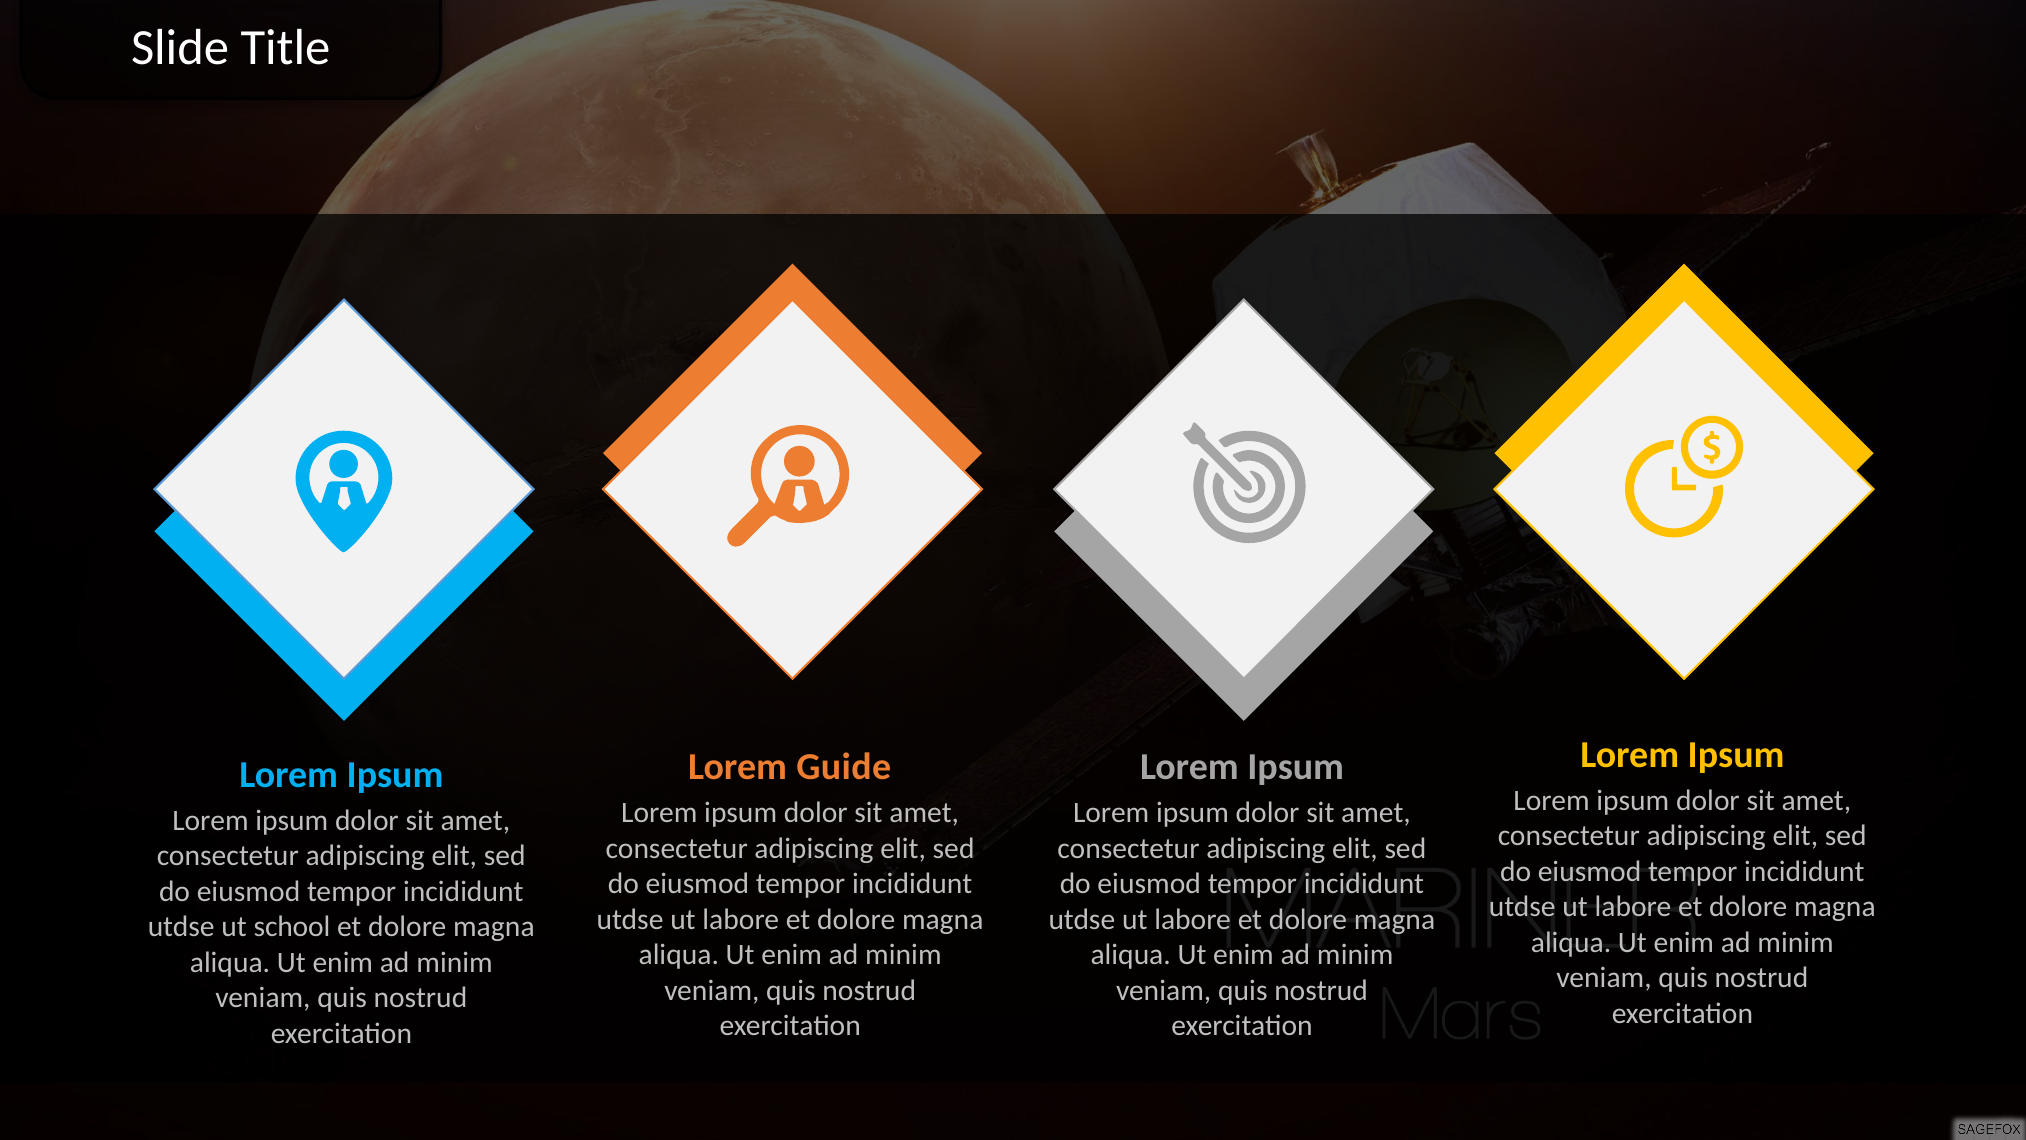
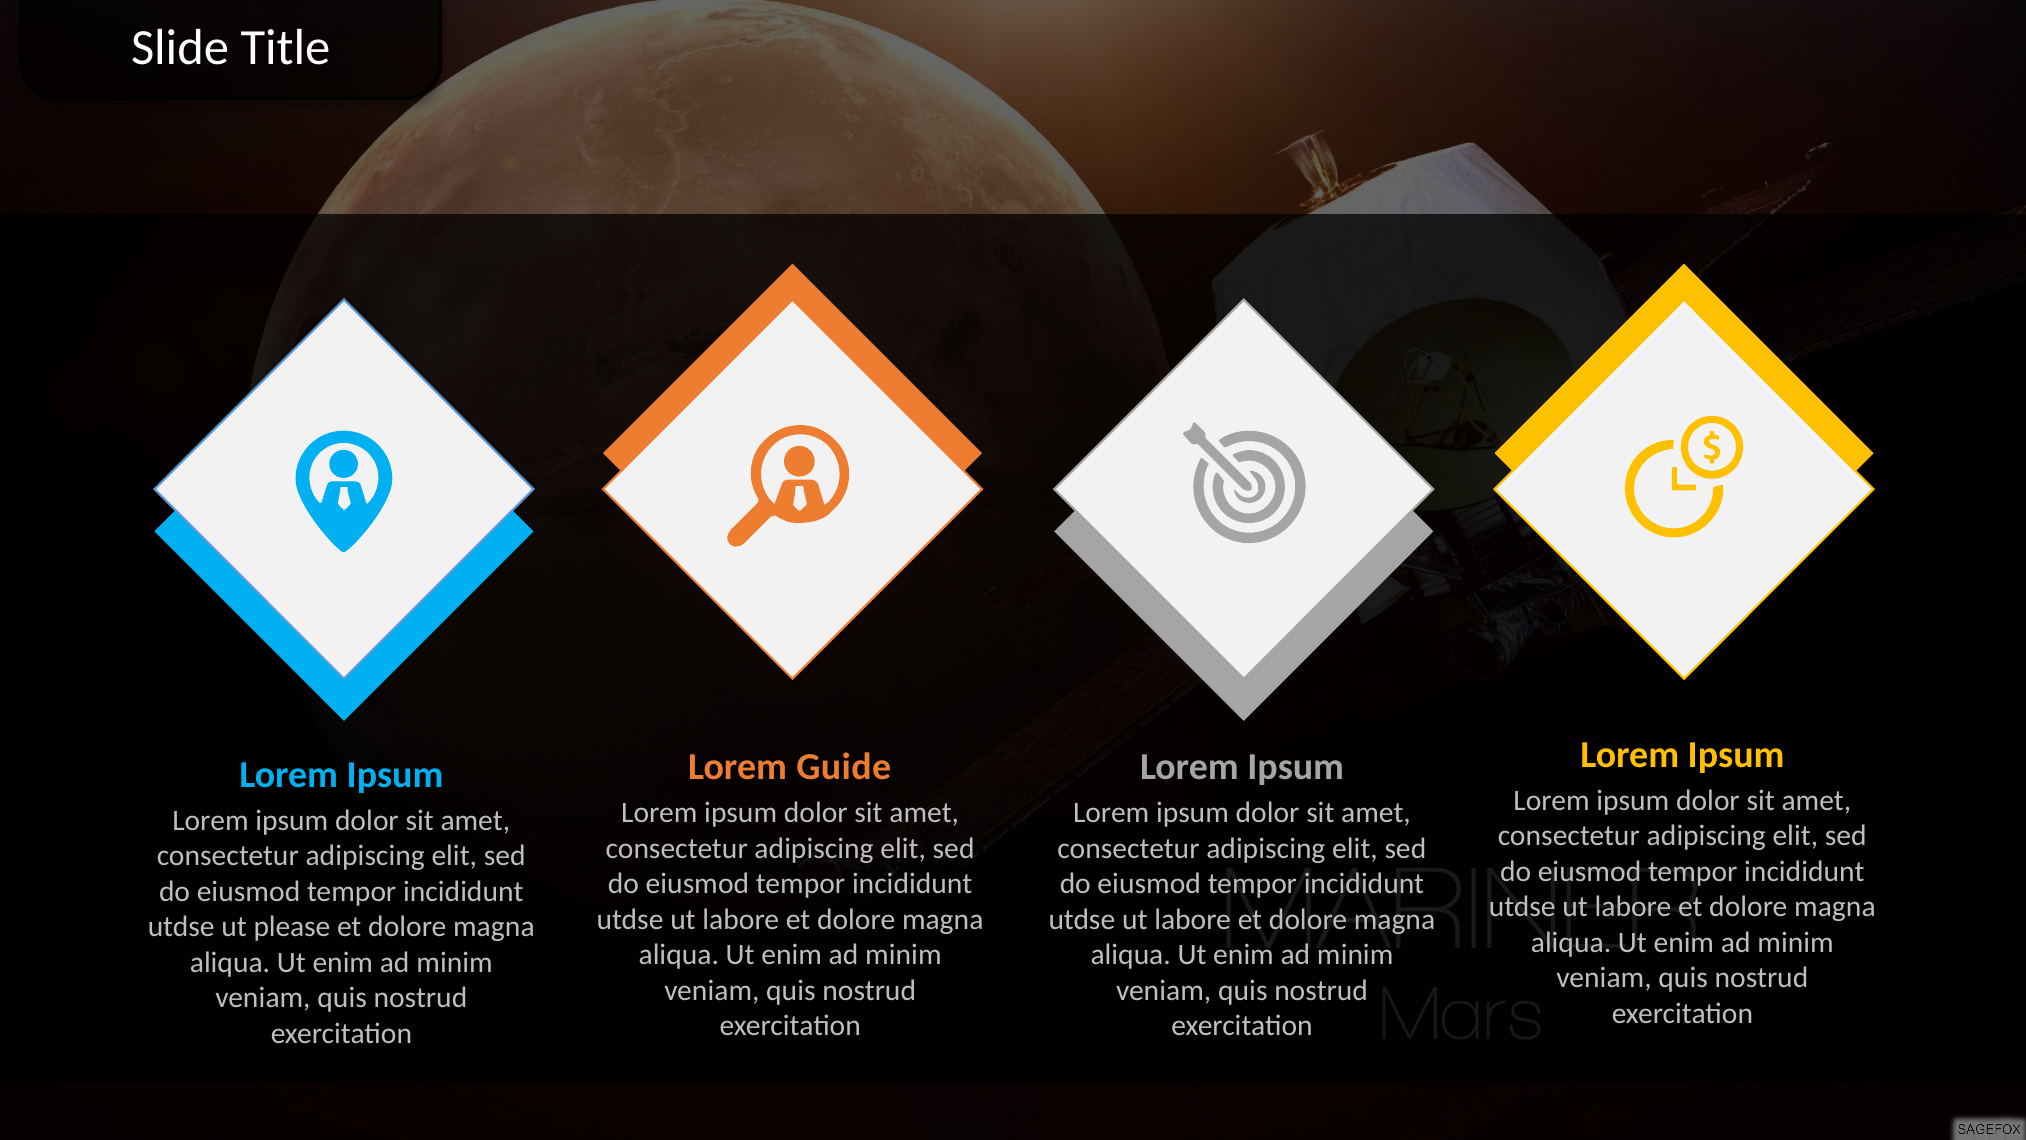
school: school -> please (292, 927)
